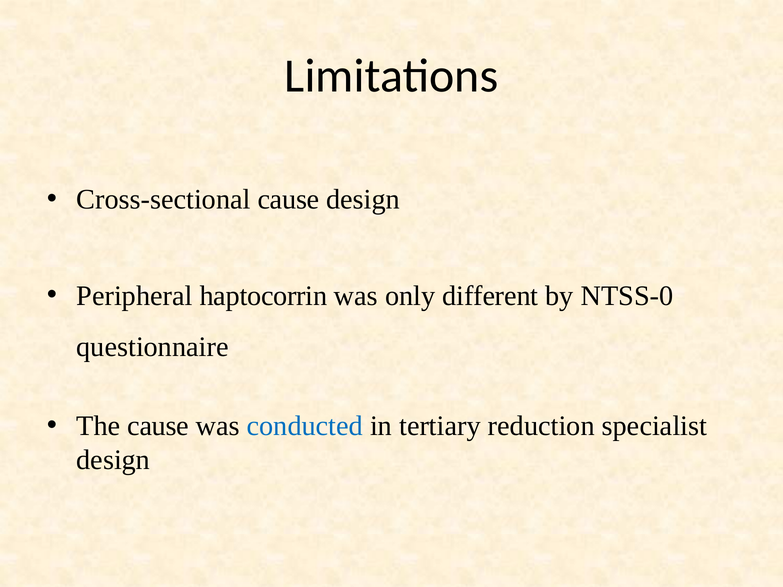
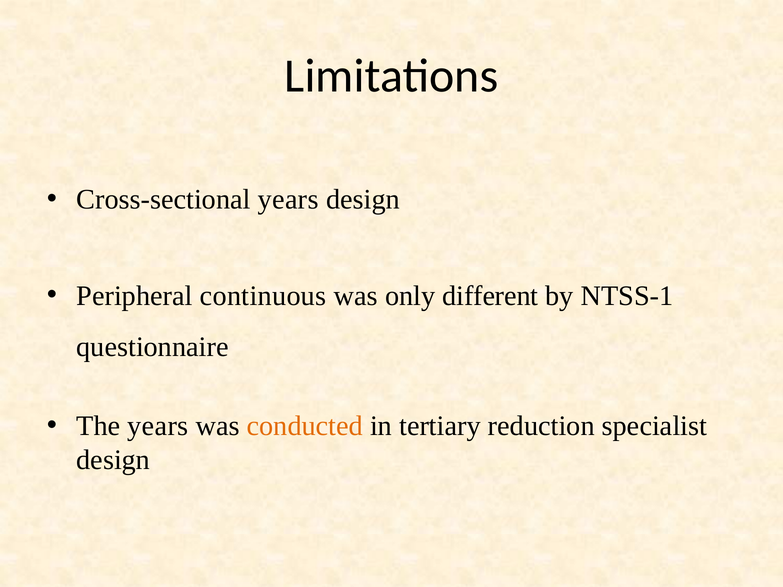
Cross-sectional cause: cause -> years (288, 200)
haptocorrin: haptocorrin -> continuous (263, 296)
NTSS-0: NTSS-0 -> NTSS-1 (627, 296)
The cause: cause -> years (158, 426)
conducted colour: blue -> orange (305, 426)
